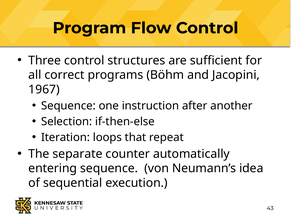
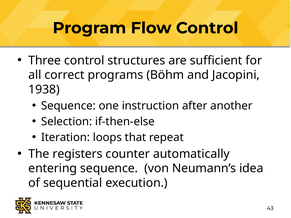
1967: 1967 -> 1938 (44, 90)
separate: separate -> registers (78, 154)
